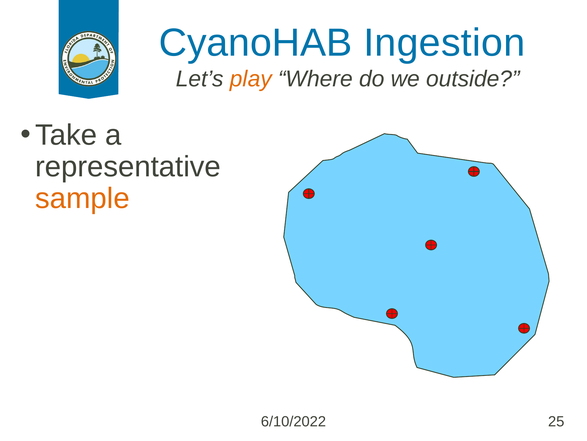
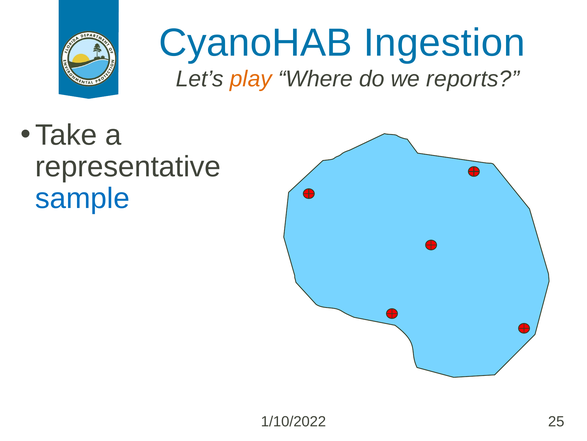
outside: outside -> reports (473, 79)
sample colour: orange -> blue (82, 198)
6/10/2022: 6/10/2022 -> 1/10/2022 (293, 421)
